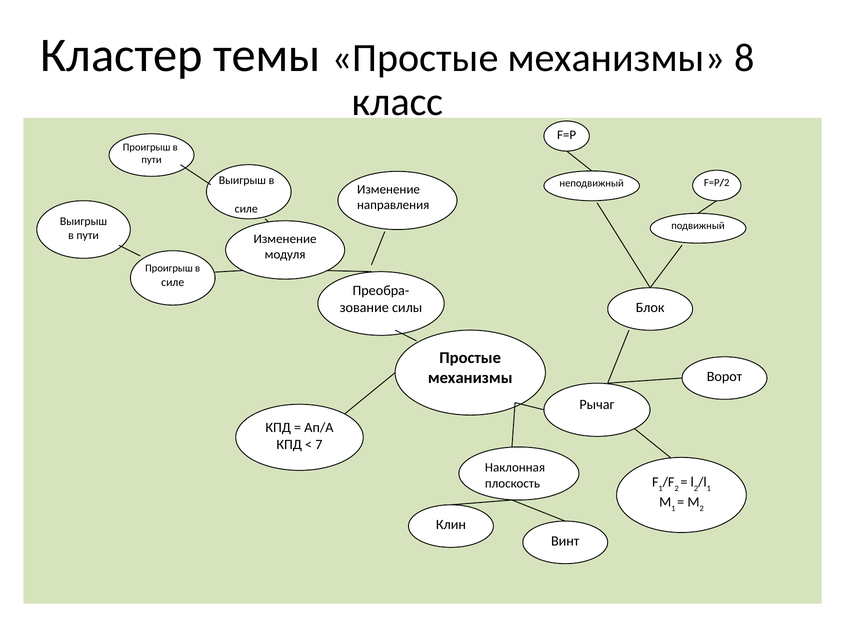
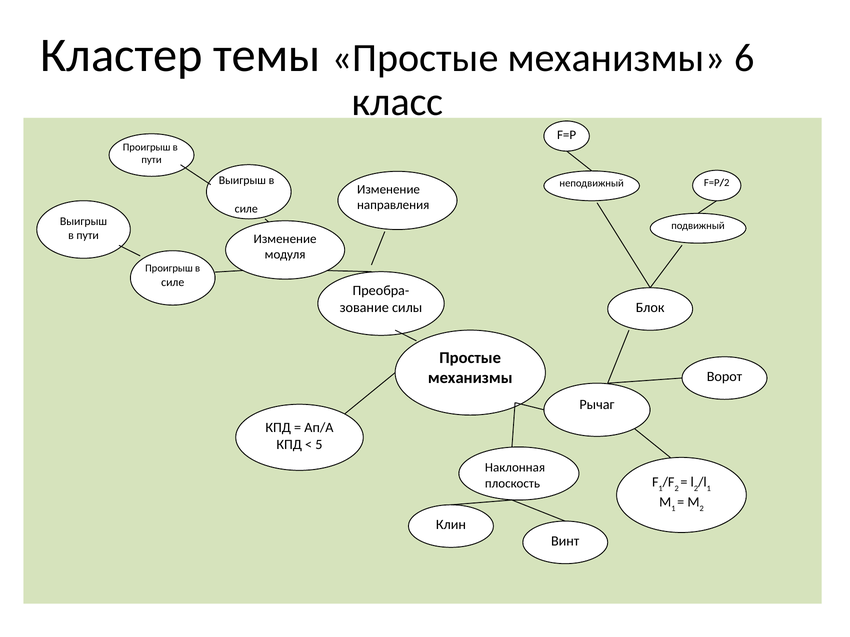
8: 8 -> 6 (744, 58)
7: 7 -> 5 (319, 445)
